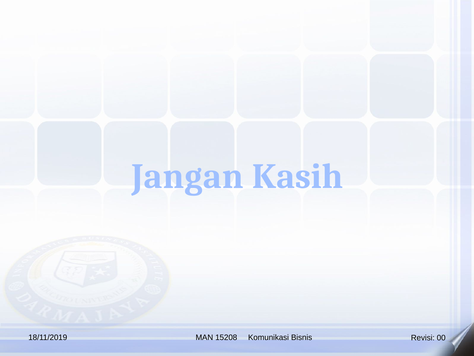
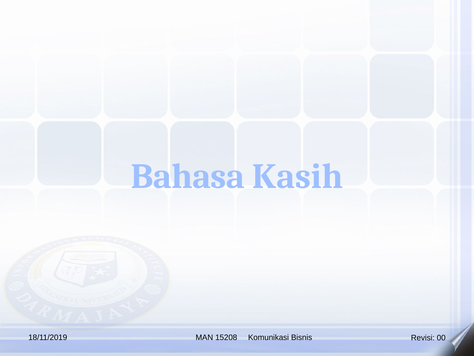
Jangan: Jangan -> Bahasa (188, 176)
